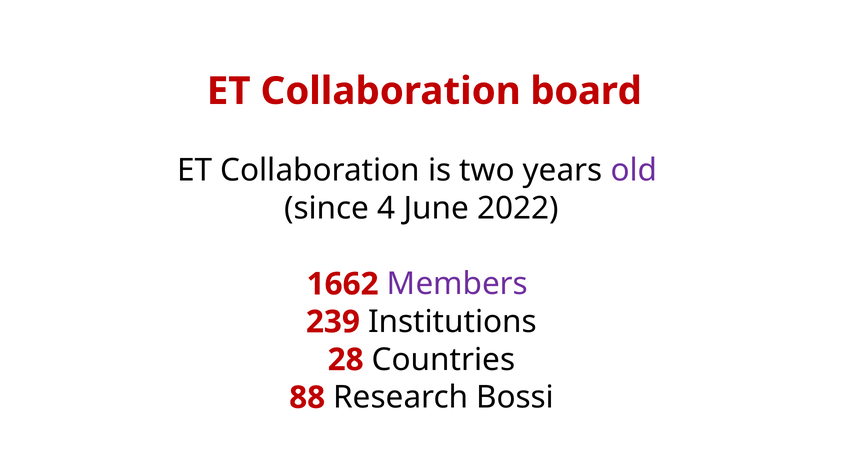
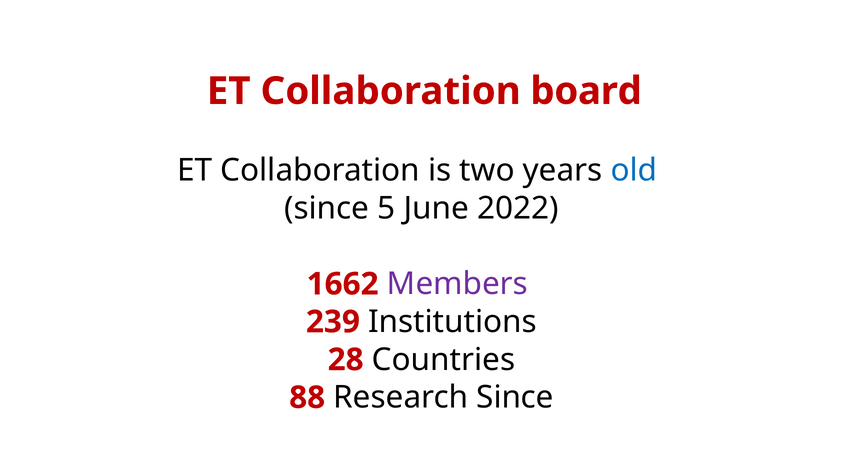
old colour: purple -> blue (634, 171)
4: 4 -> 5 (386, 208)
Research Bossi: Bossi -> Since (515, 398)
